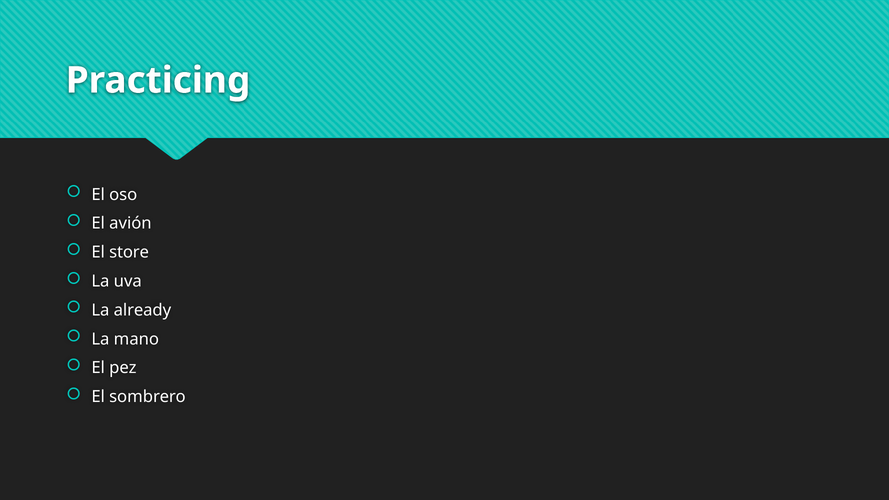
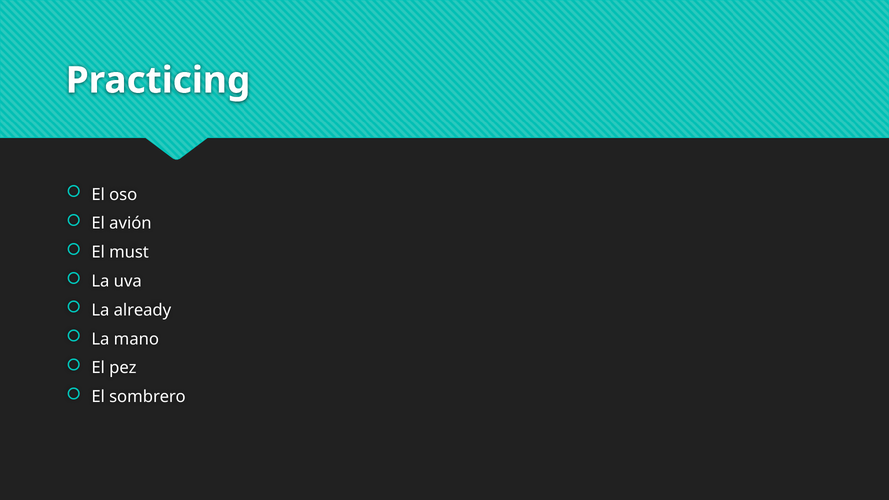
store: store -> must (129, 252)
